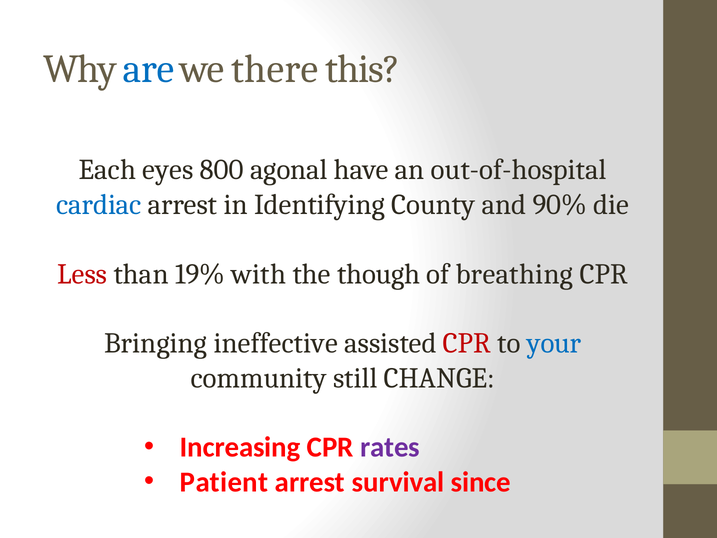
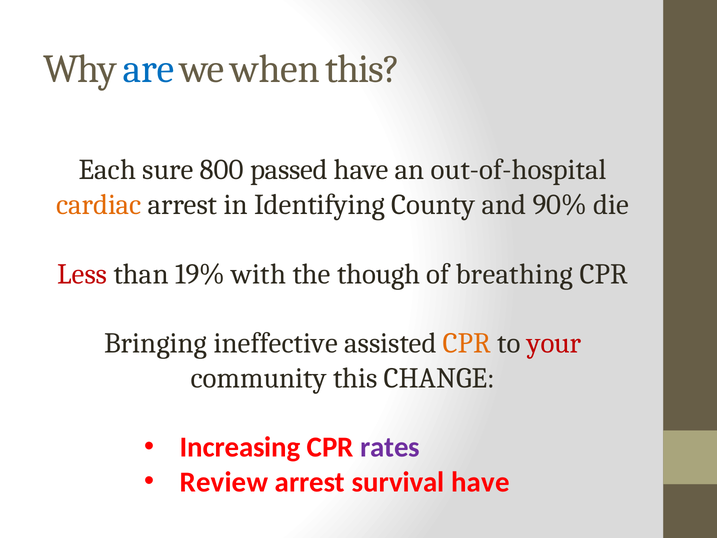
there: there -> when (275, 69)
eyes: eyes -> sure (168, 170)
agonal: agonal -> passed (289, 170)
cardiac colour: blue -> orange (99, 205)
CPR colour: red -> orange (467, 343)
your colour: blue -> red (554, 343)
community still: still -> this (355, 378)
Patient: Patient -> Review (224, 482)
survival since: since -> have (480, 482)
